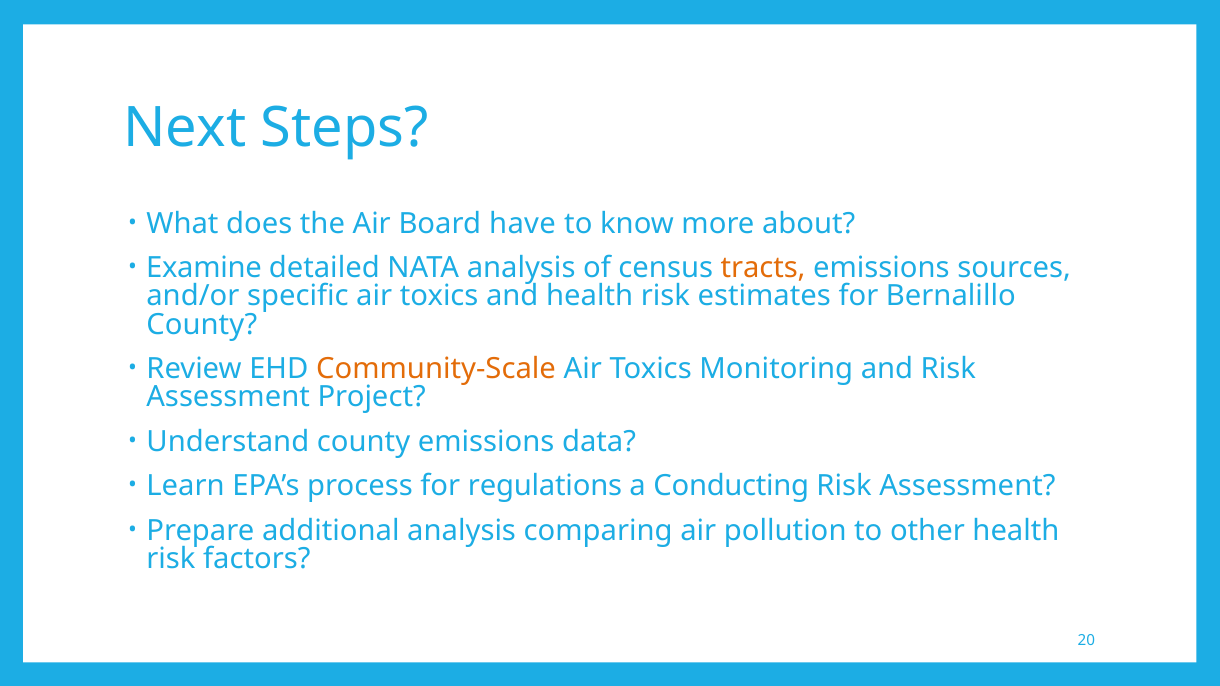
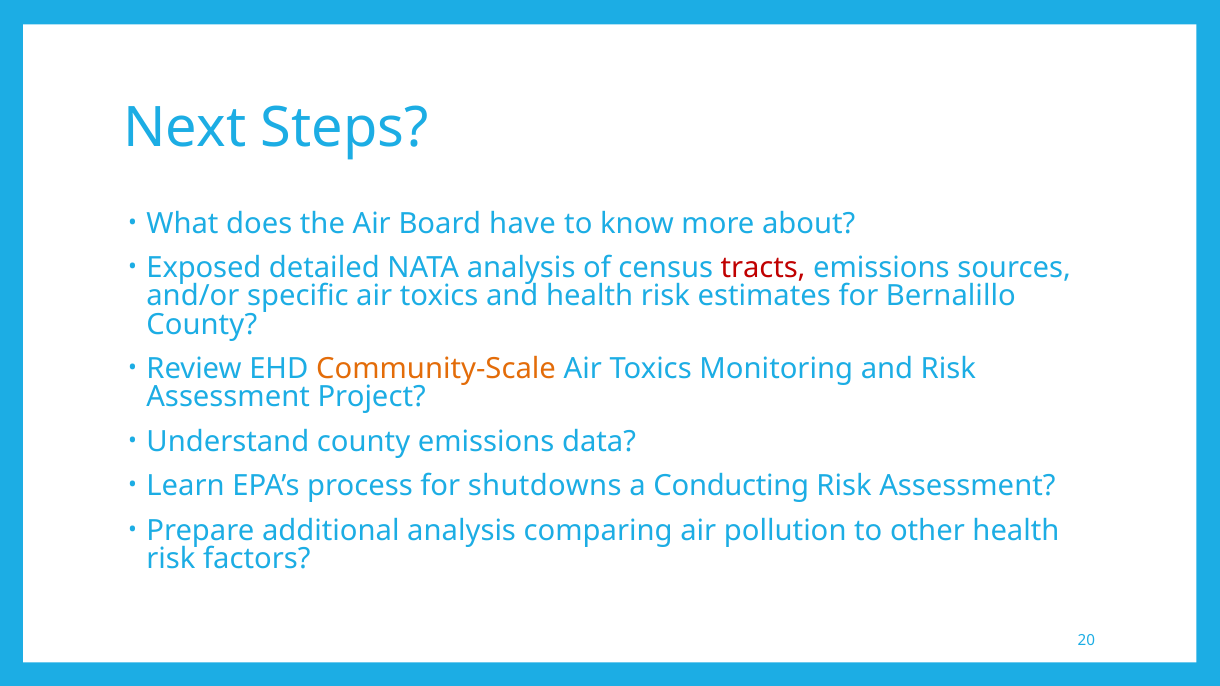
Examine: Examine -> Exposed (204, 268)
tracts colour: orange -> red (763, 268)
regulations: regulations -> shutdowns (545, 486)
